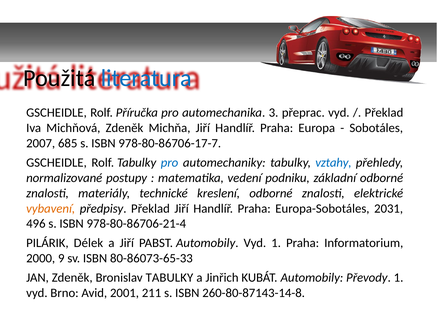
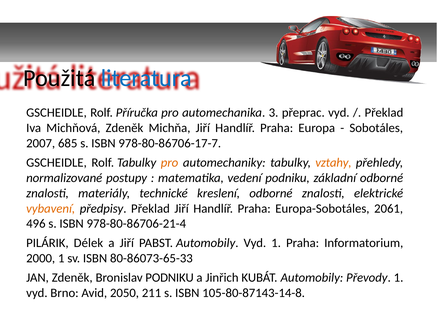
pro colour: blue -> orange (170, 162)
vztahy colour: blue -> orange (333, 162)
2031: 2031 -> 2061 (389, 208)
2000 9: 9 -> 1 (61, 258)
Bronislav TABULKY: TABULKY -> PODNIKU (170, 277)
2001: 2001 -> 2050 (125, 293)
260-80-87143-14-8: 260-80-87143-14-8 -> 105-80-87143-14-8 (254, 293)
